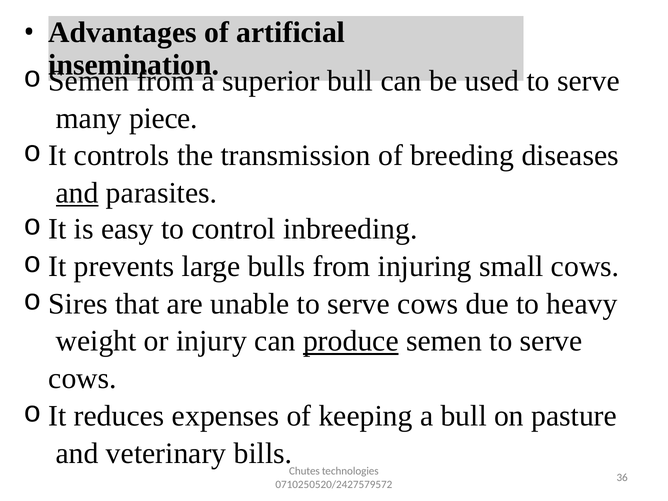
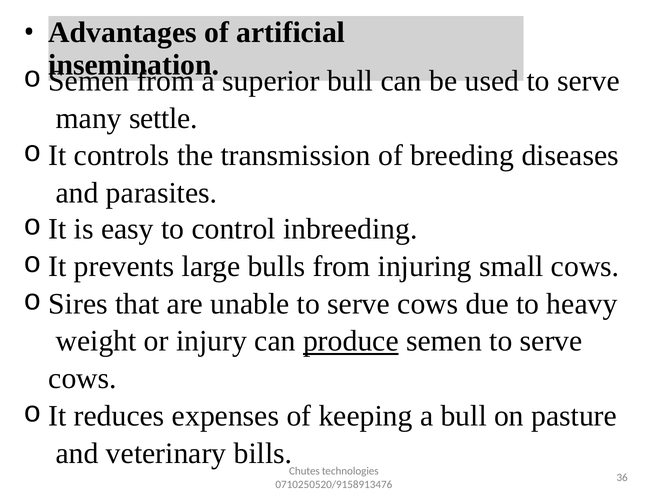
piece: piece -> settle (163, 118)
and underline: present -> none (77, 193)
0710250520/2427579572: 0710250520/2427579572 -> 0710250520/9158913476 (334, 485)
